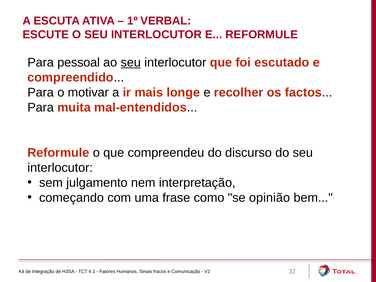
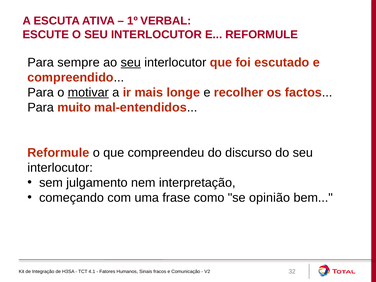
pessoal: pessoal -> sempre (78, 62)
motivar underline: none -> present (88, 92)
muita: muita -> muito (74, 108)
